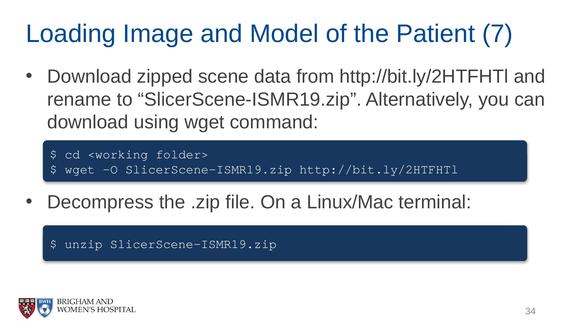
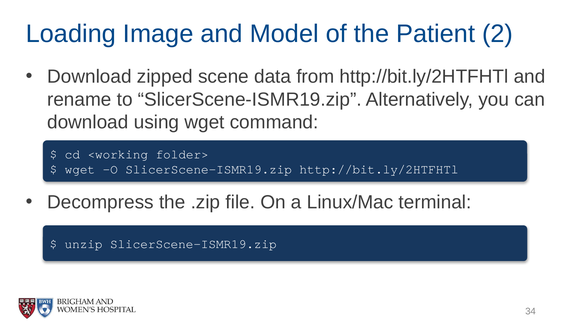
7: 7 -> 2 (498, 34)
